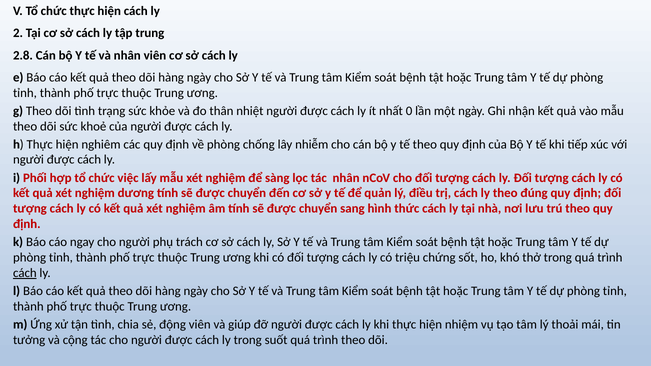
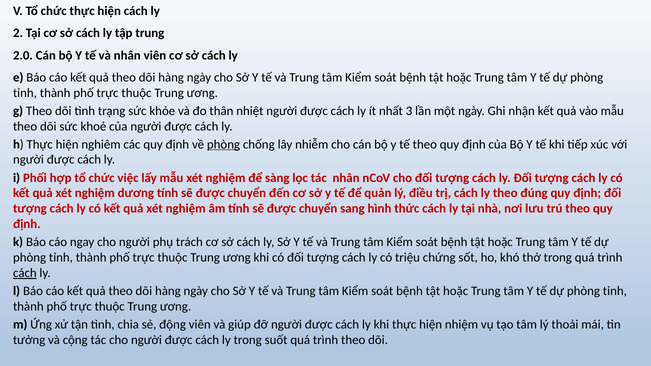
2.8: 2.8 -> 2.0 (23, 55)
0: 0 -> 3 (409, 111)
phòng underline: none -> present (224, 144)
